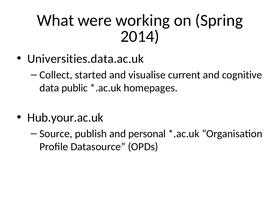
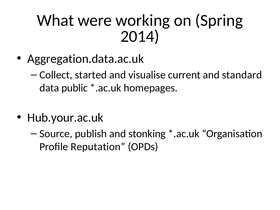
Universities.data.ac.uk: Universities.data.ac.uk -> Aggregation.data.ac.uk (86, 59)
cognitive: cognitive -> standard (242, 75)
personal: personal -> stonking (147, 134)
Datasource: Datasource -> Reputation (98, 147)
